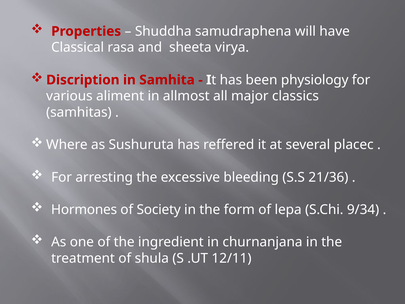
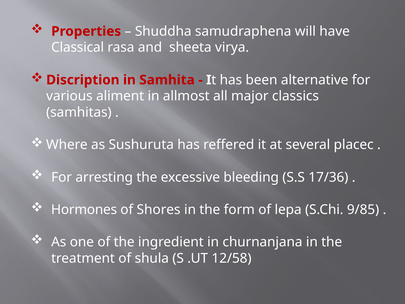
physiology: physiology -> alternative (315, 80)
21/36: 21/36 -> 17/36 (328, 177)
Society: Society -> Shores (159, 209)
9/34: 9/34 -> 9/85 (363, 209)
12/11: 12/11 -> 12/58 (232, 258)
